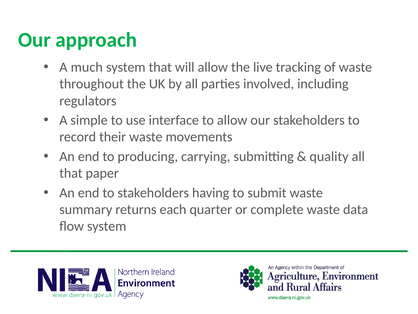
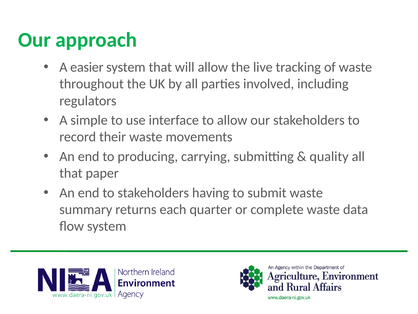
much: much -> easier (87, 67)
